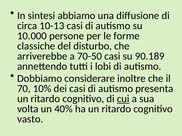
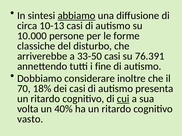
abbiamo underline: none -> present (76, 16)
70-50: 70-50 -> 33-50 (90, 56)
90.189: 90.189 -> 76.391 (150, 56)
lobi: lobi -> fine (103, 67)
10%: 10% -> 18% (42, 89)
